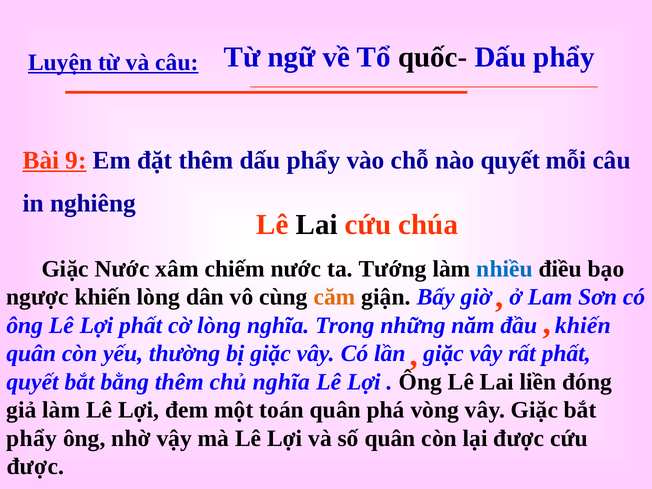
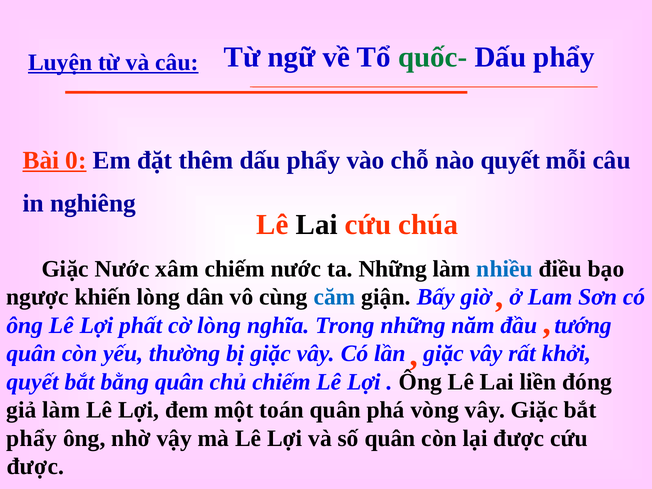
quốc- colour: black -> green (433, 57)
9: 9 -> 0 (76, 160)
ta Tướng: Tướng -> Những (393, 269)
căm colour: orange -> blue (335, 297)
đầu khiến: khiến -> tướng (583, 325)
rất phất: phất -> khởi (566, 354)
bằng thêm: thêm -> quân (179, 382)
chủ nghĩa: nghĩa -> chiếm (281, 382)
